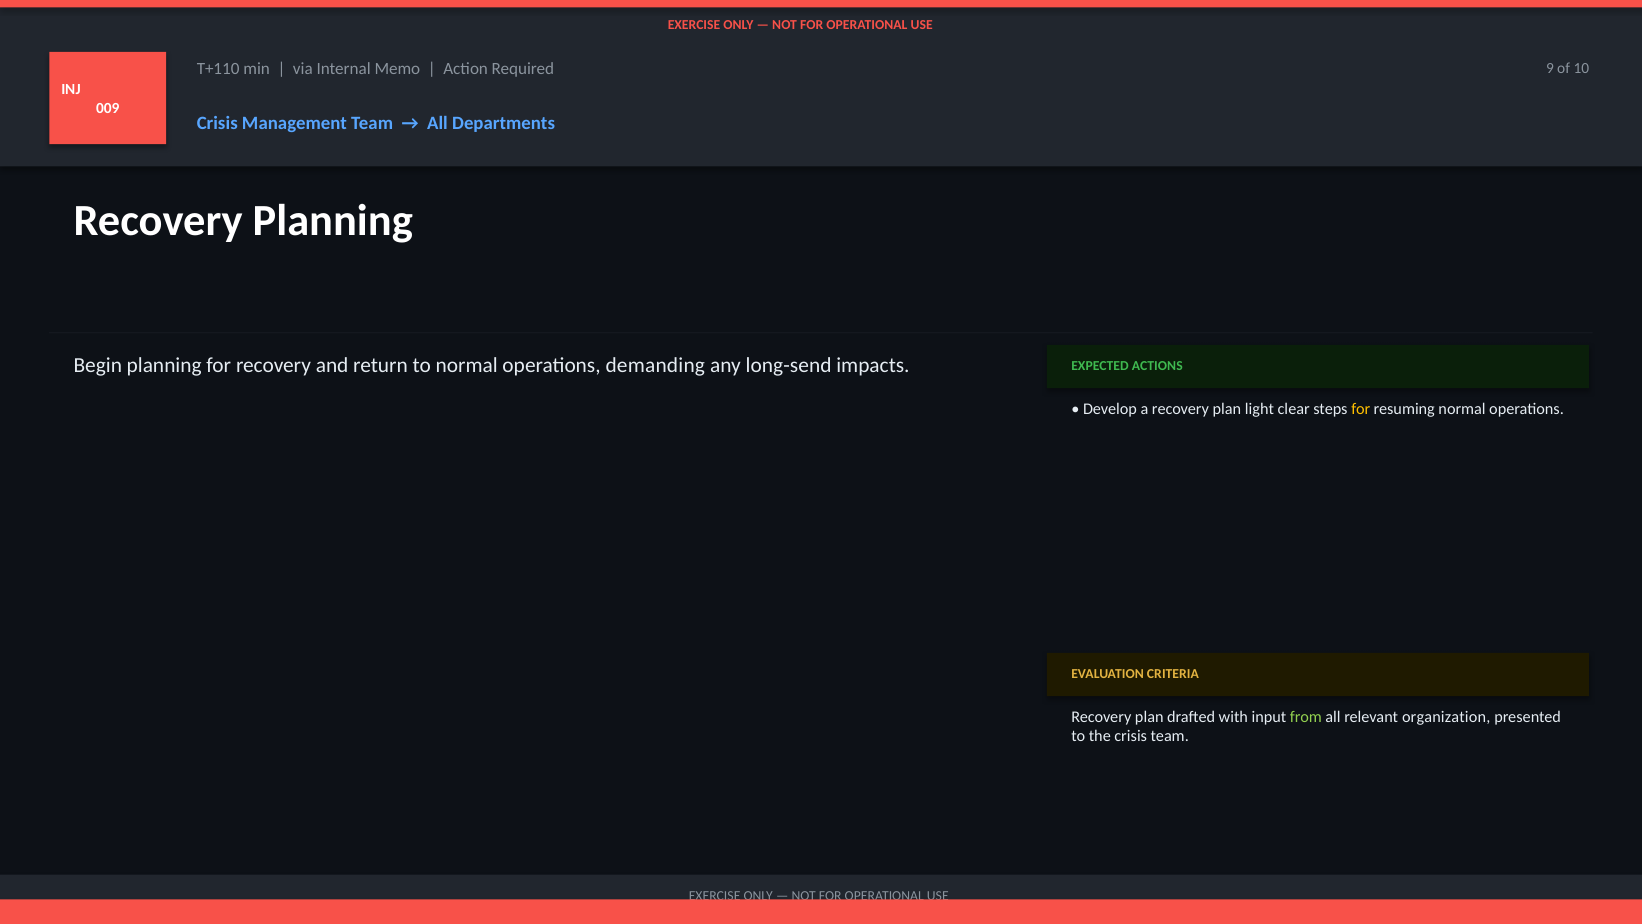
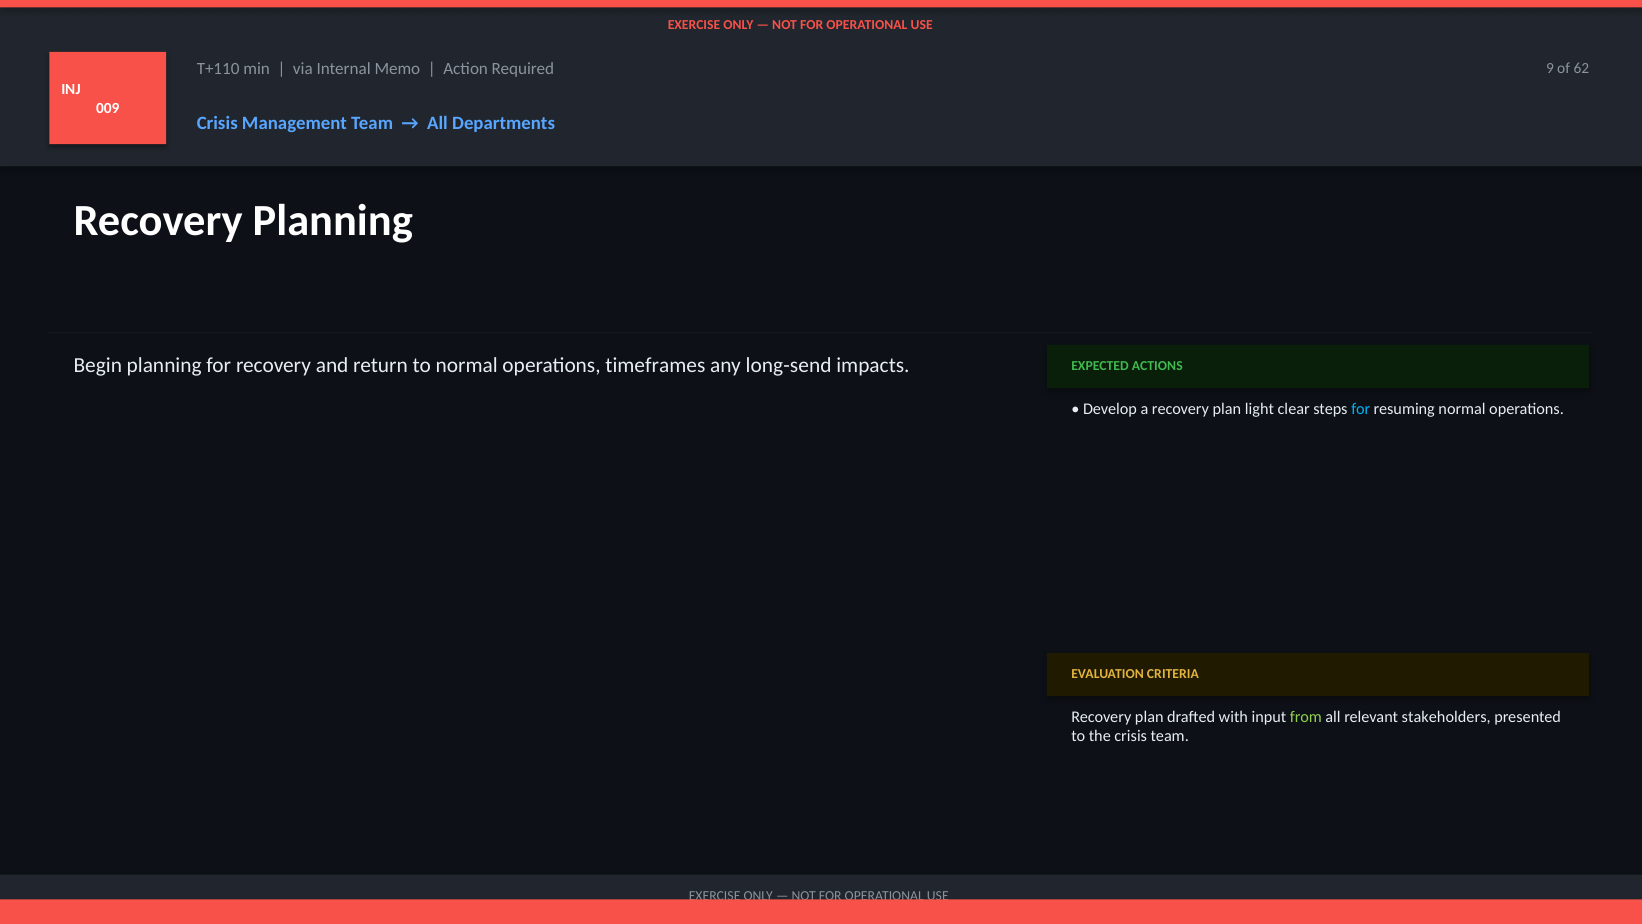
10: 10 -> 62 (1581, 68)
demanding: demanding -> timeframes (655, 365)
for colour: yellow -> light blue (1361, 409)
organization: organization -> stakeholders (1446, 717)
